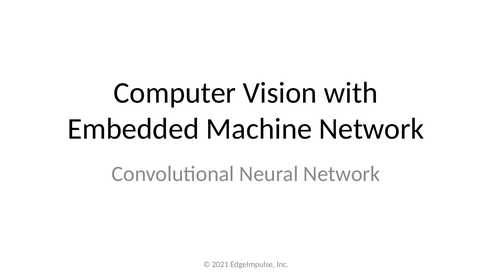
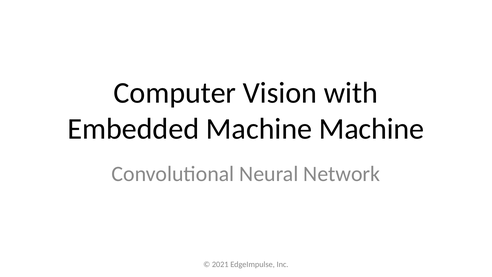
Machine Network: Network -> Machine (371, 129)
